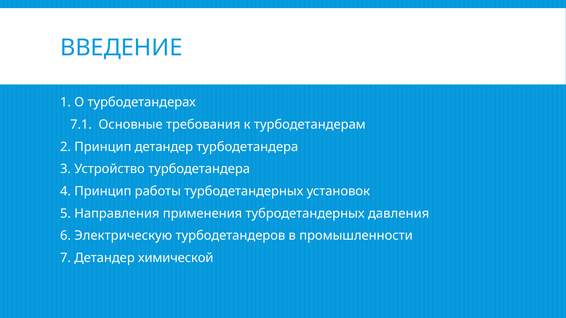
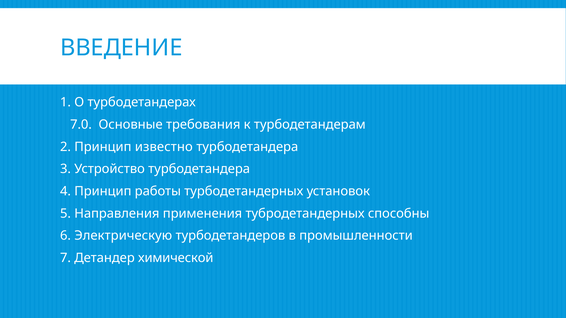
7.1: 7.1 -> 7.0 (81, 125)
Принцип детандер: детандер -> известно (164, 147)
давления: давления -> способны (399, 214)
